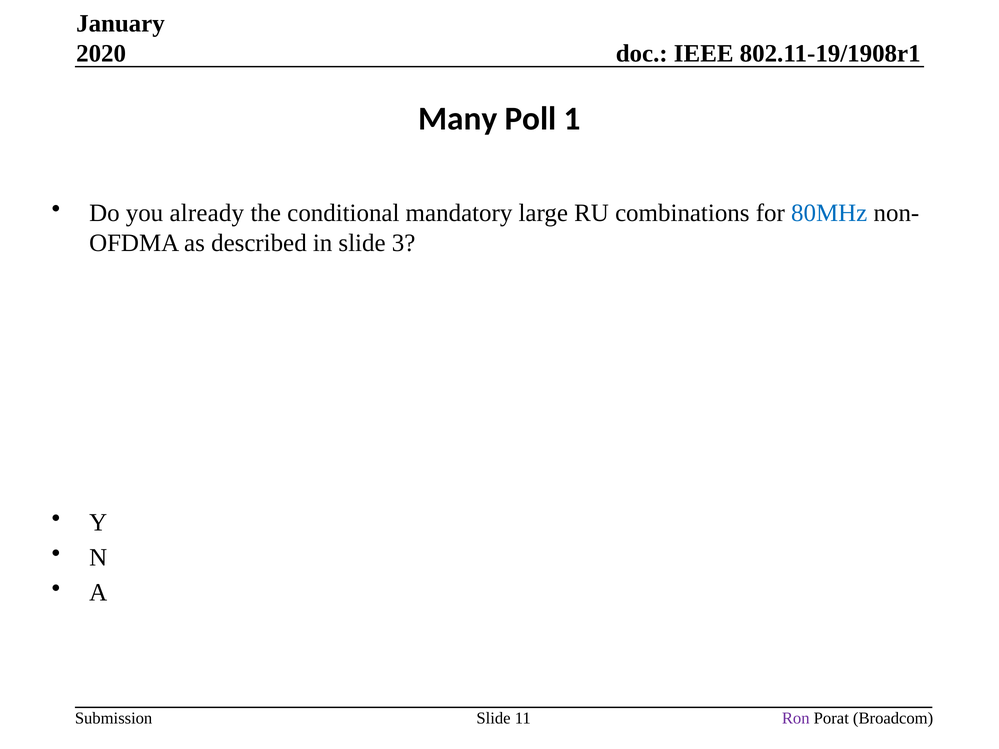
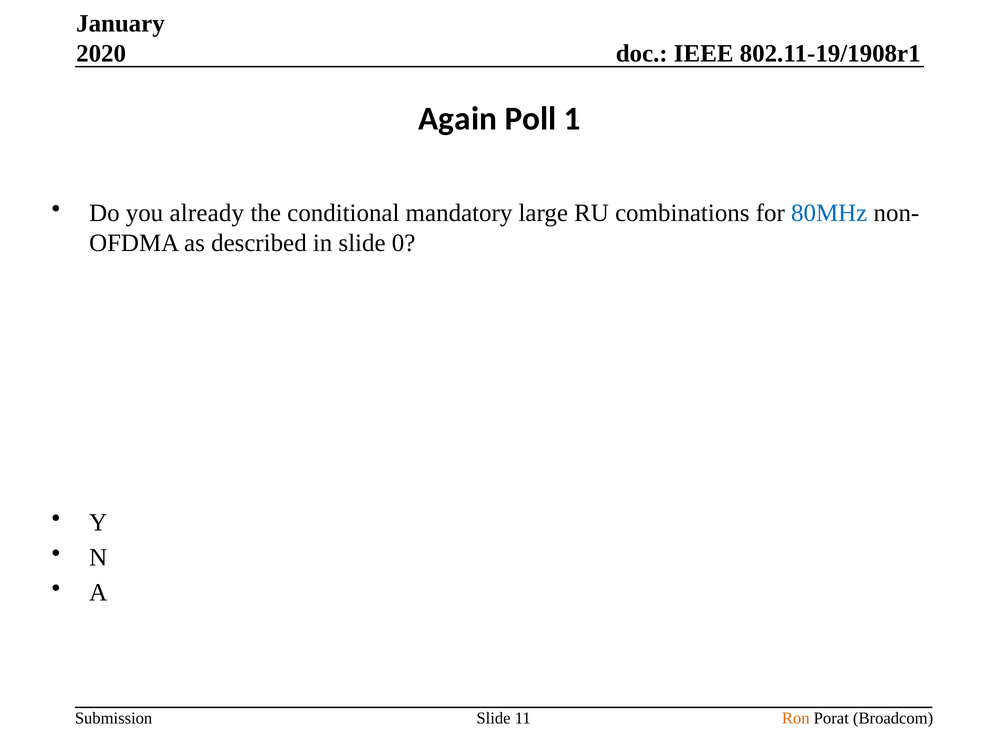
Many: Many -> Again (458, 119)
3: 3 -> 0 (404, 243)
Ron colour: purple -> orange (796, 719)
